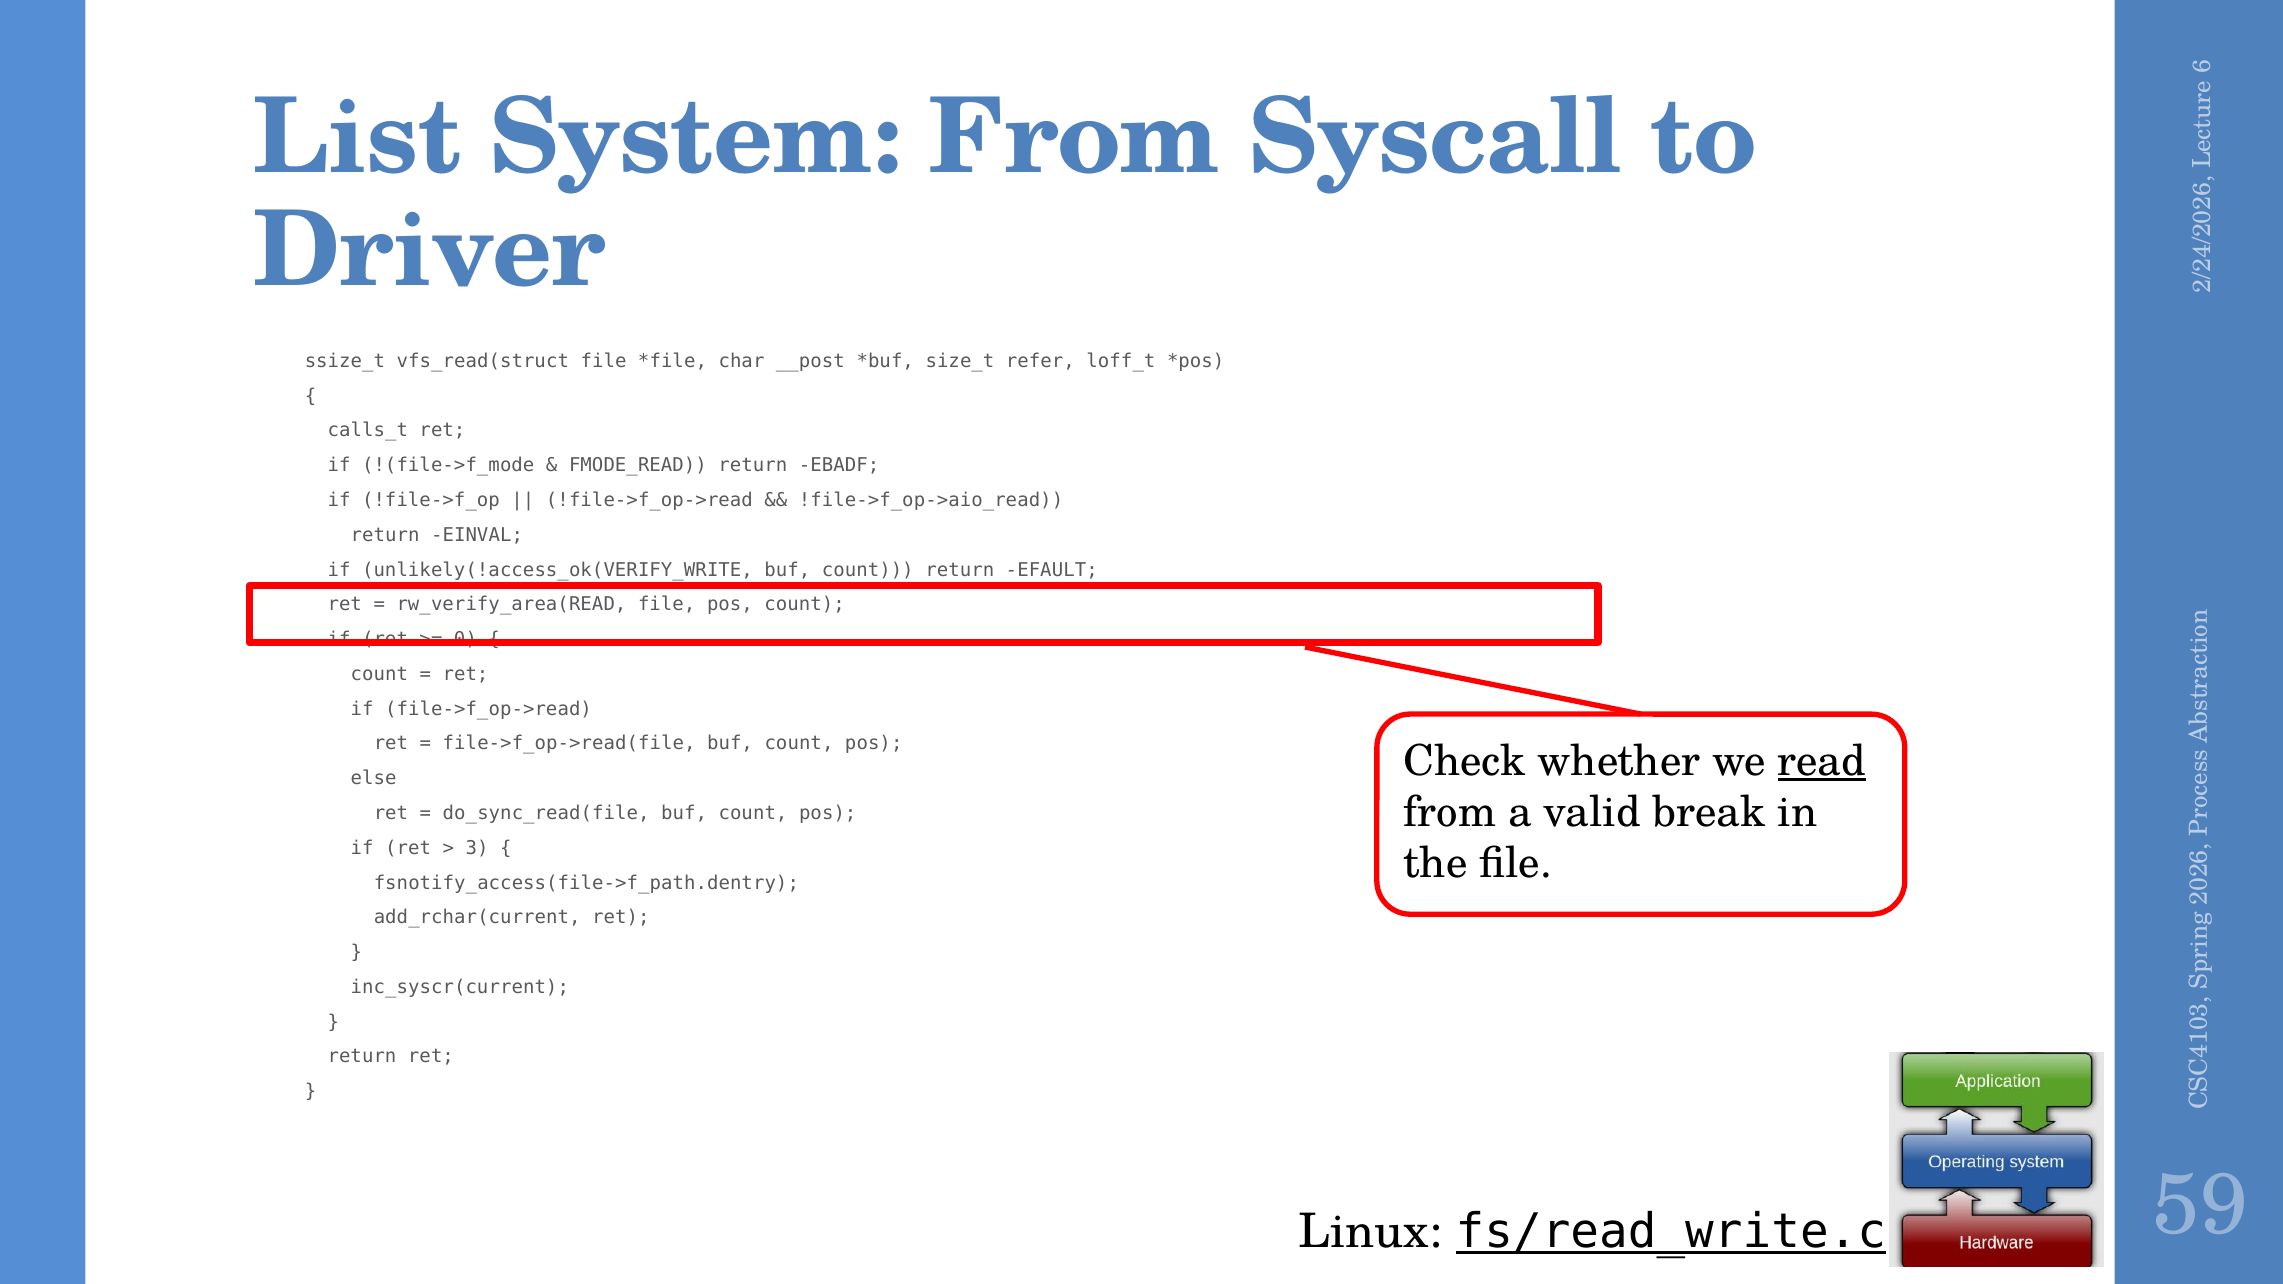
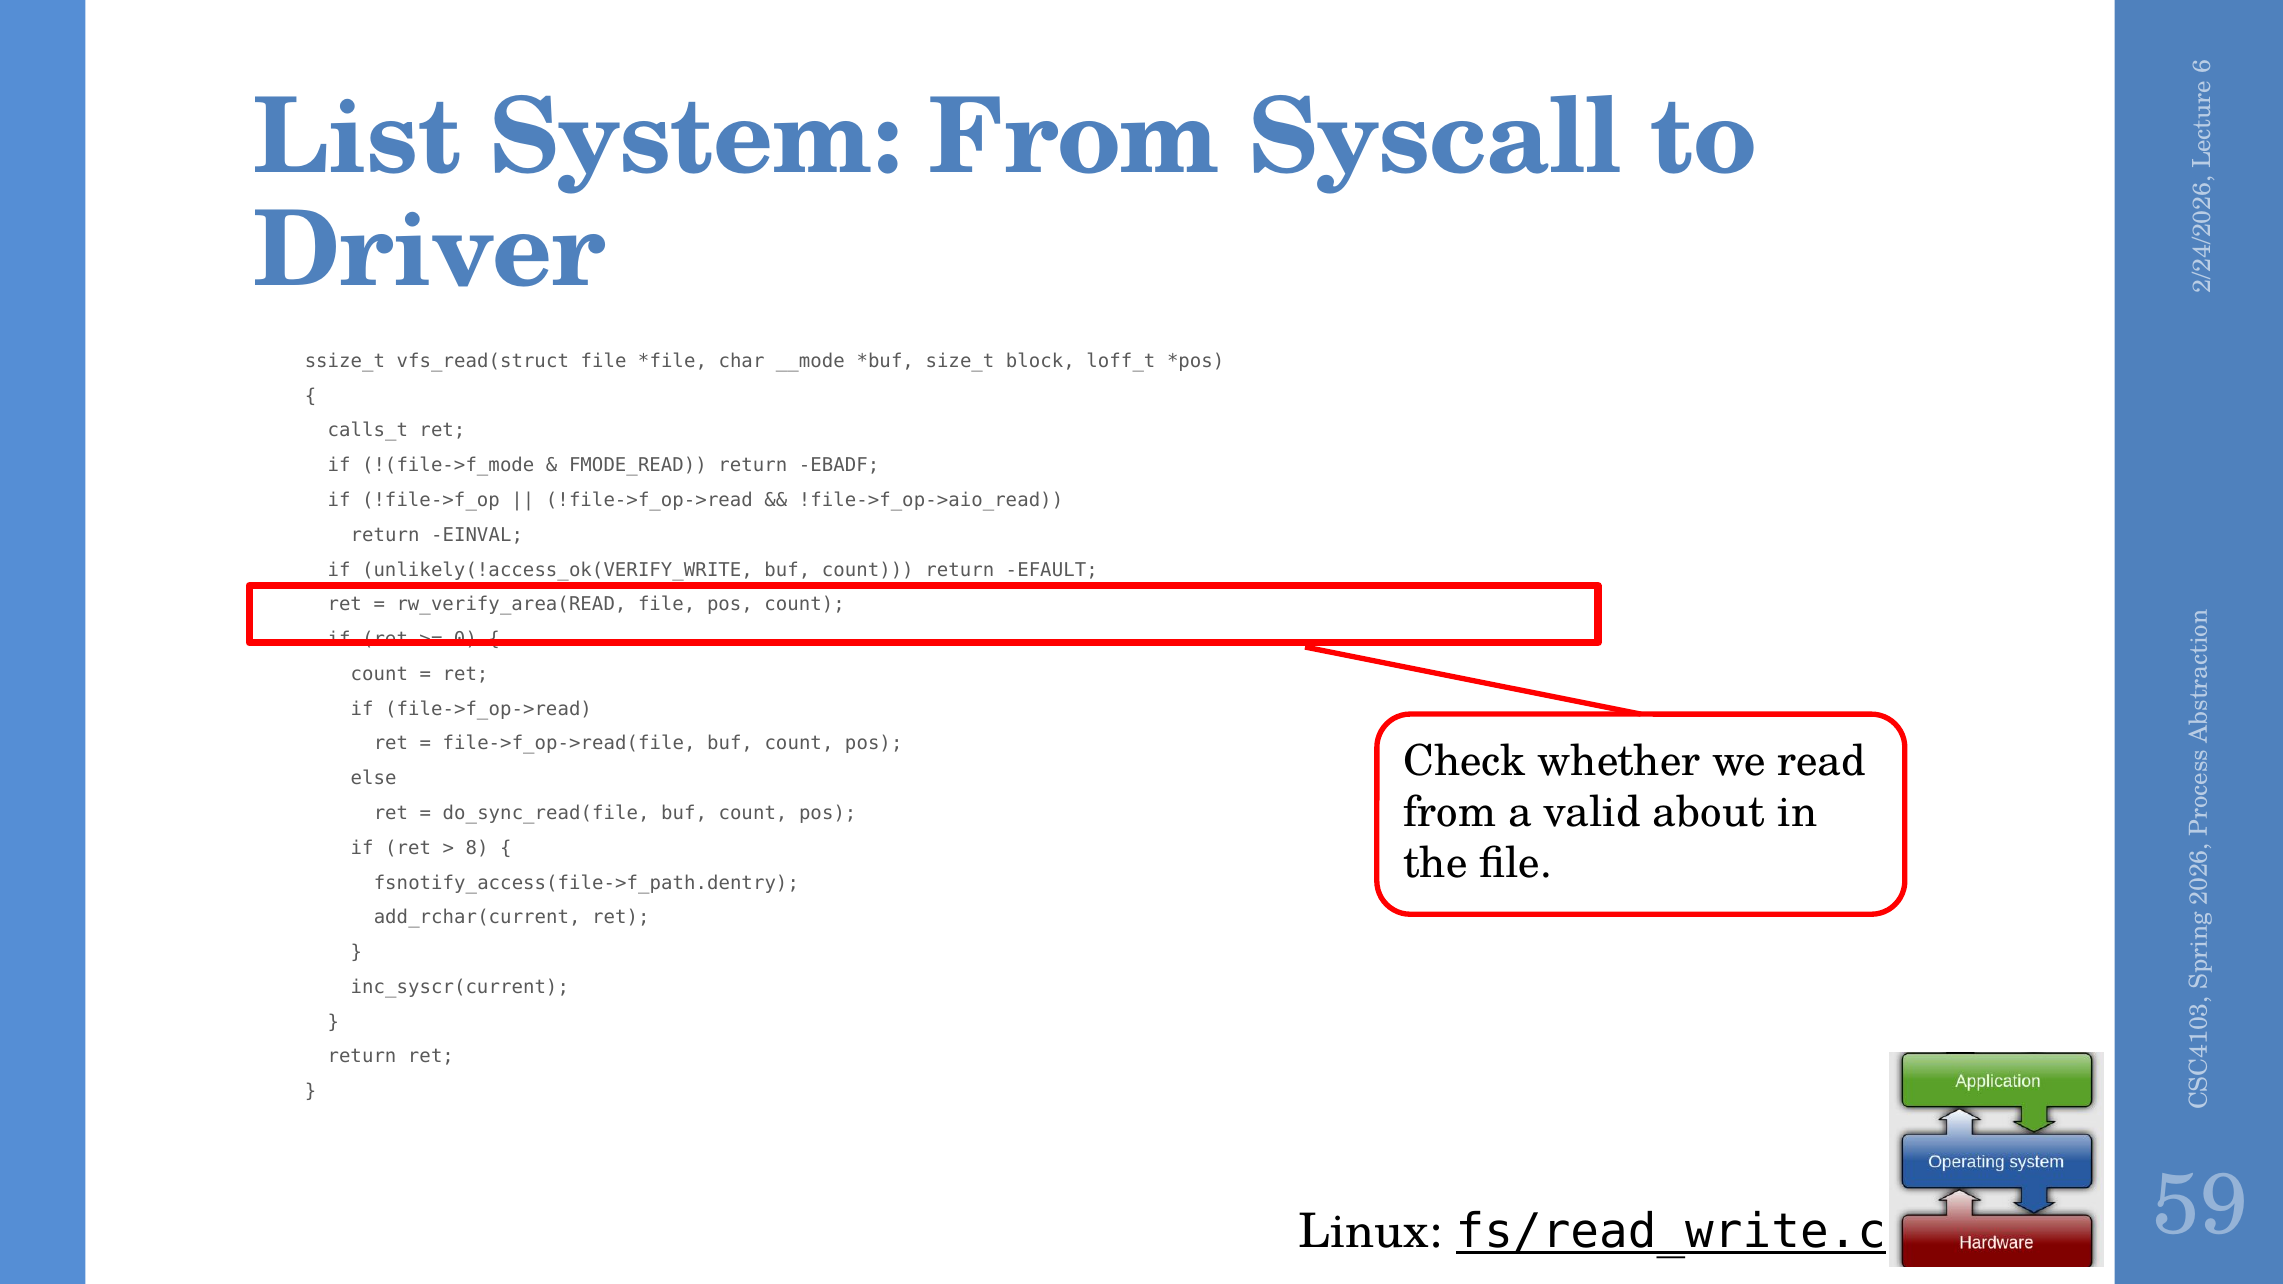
__post: __post -> __mode (810, 361)
refer: refer -> block (1040, 361)
read underline: present -> none (1822, 761)
break: break -> about (1709, 813)
3: 3 -> 8 (477, 848)
